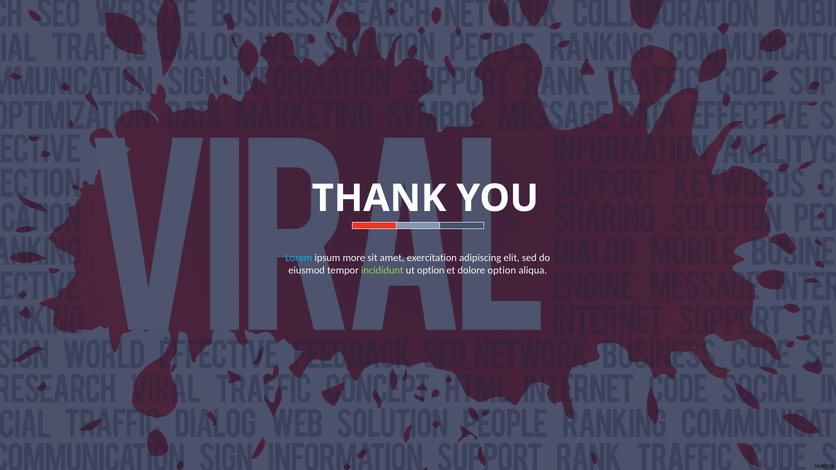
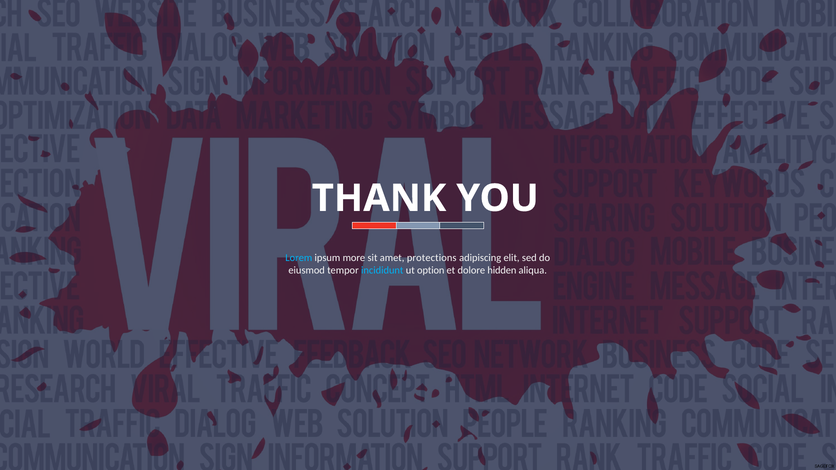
exercitation: exercitation -> protections (432, 258)
incididunt colour: light green -> light blue (382, 271)
dolore option: option -> hidden (502, 271)
